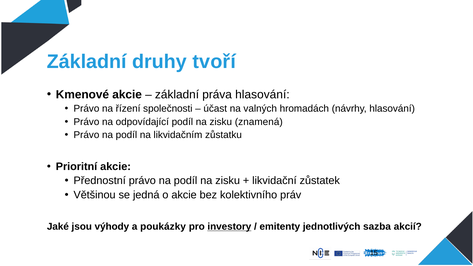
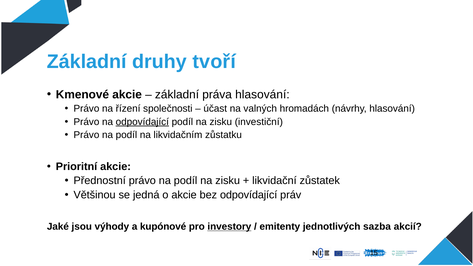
odpovídající underline: none -> present (142, 122)
znamená: znamená -> investiční (259, 122)
bez kolektivního: kolektivního -> odpovídající (249, 195)
poukázky: poukázky -> kupónové (163, 227)
